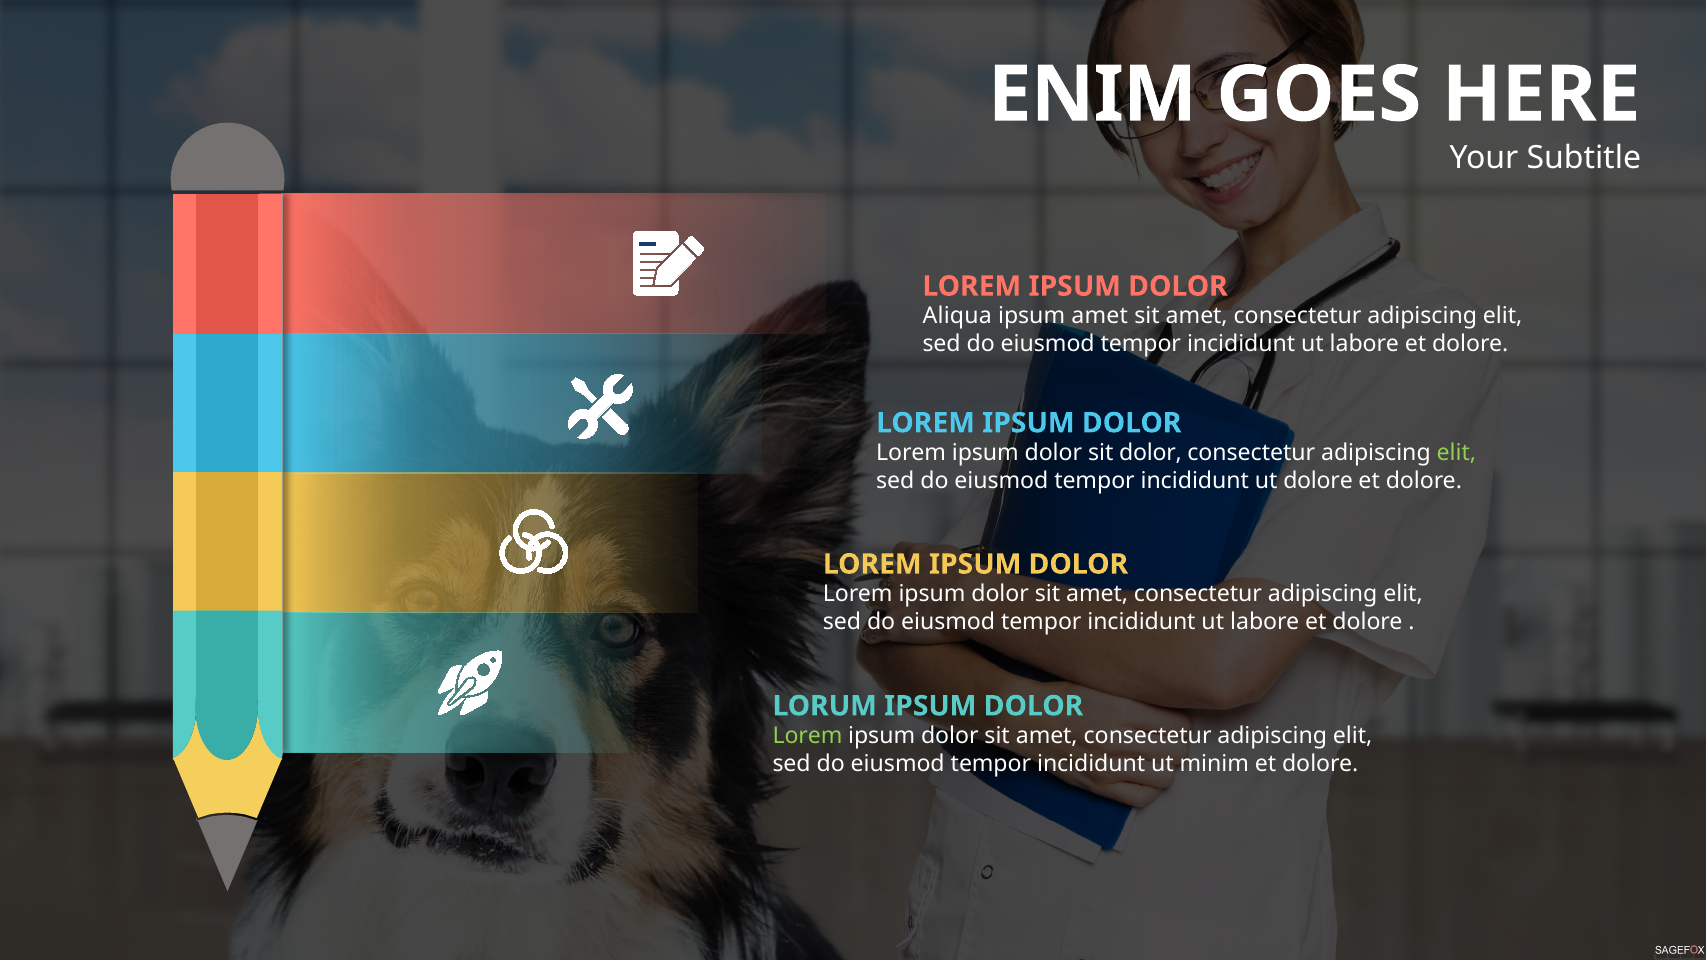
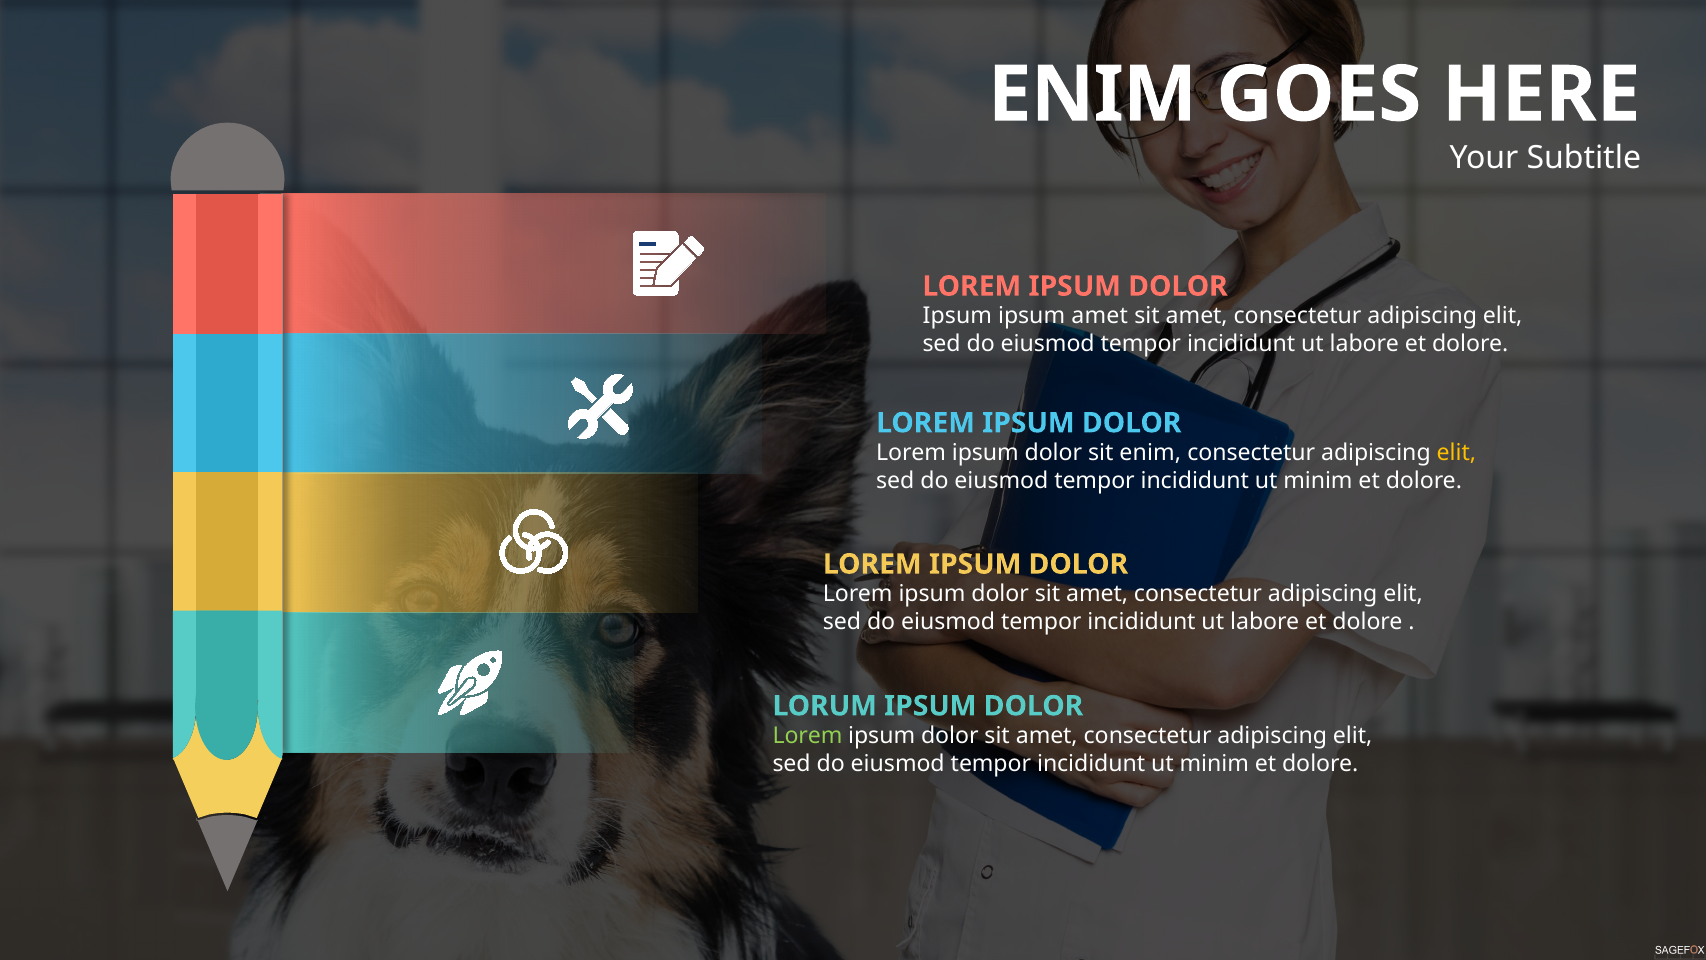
Aliqua: Aliqua -> Ipsum (957, 316)
sit dolor: dolor -> enim (1150, 452)
elit colour: light green -> yellow (1456, 452)
dolore: dolore -> minim (1318, 480)
